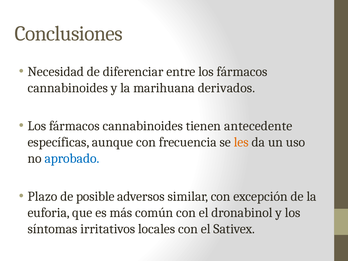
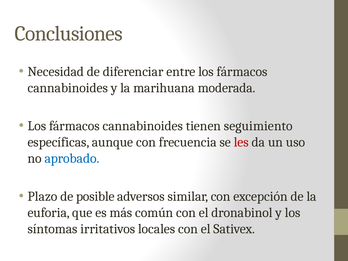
derivados: derivados -> moderada (227, 88)
antecedente: antecedente -> seguimiento (258, 126)
les colour: orange -> red (241, 142)
